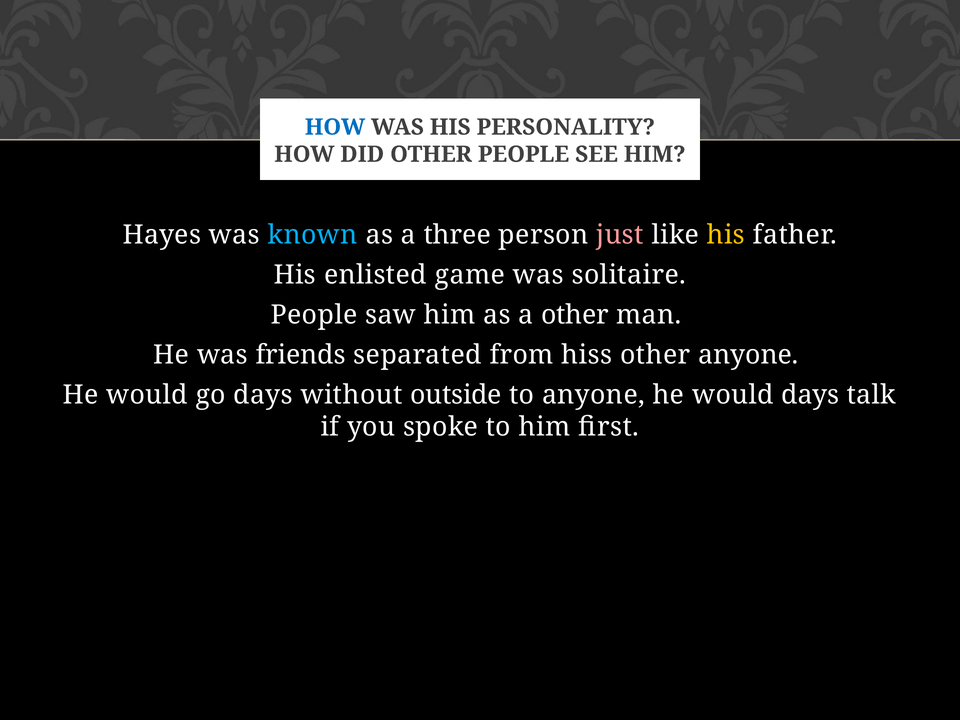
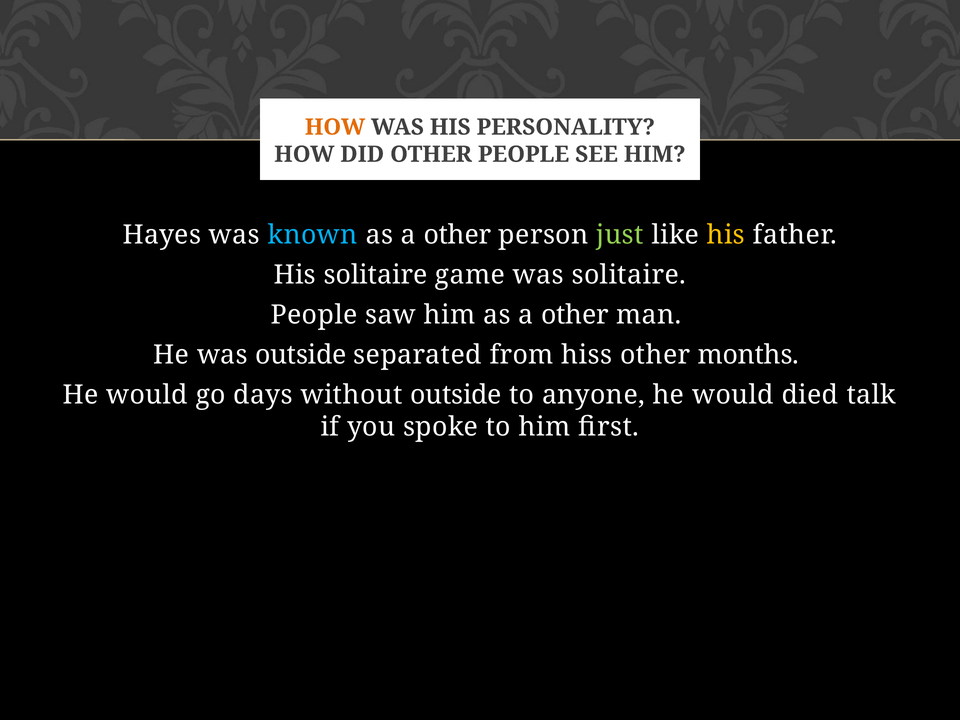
HOW colour: blue -> orange (335, 127)
three: three -> other (457, 235)
just colour: pink -> light green (620, 235)
His enlisted: enlisted -> solitaire (376, 275)
was friends: friends -> outside (301, 355)
other anyone: anyone -> months (748, 355)
would days: days -> died (810, 395)
